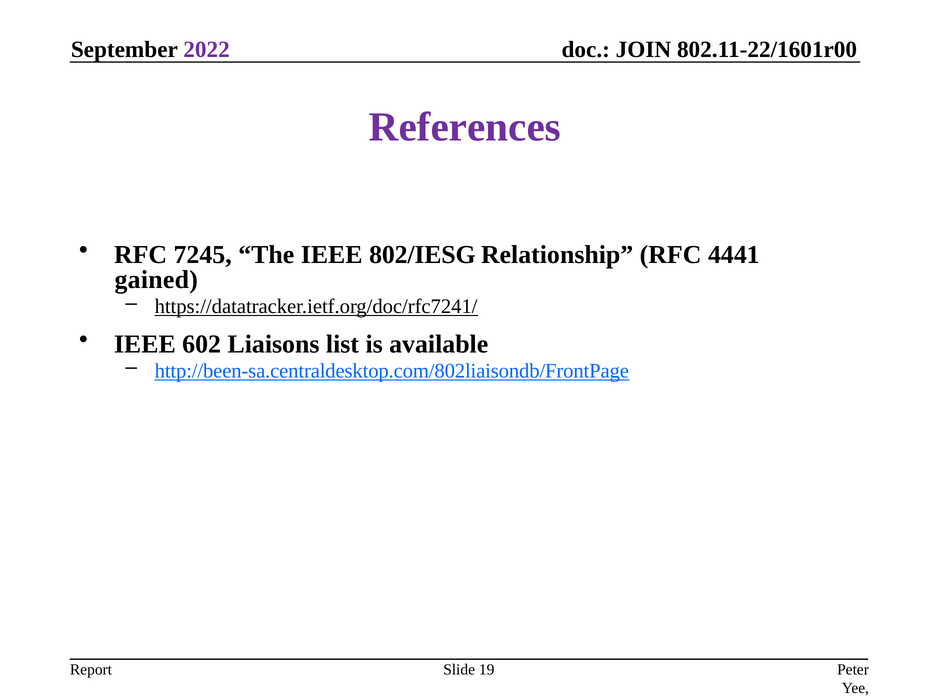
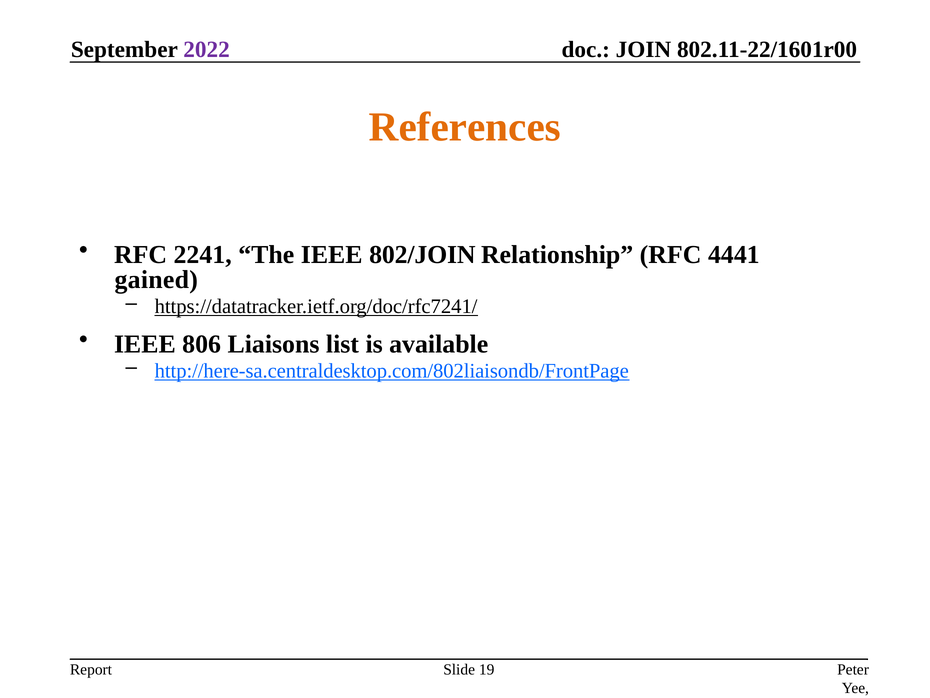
References colour: purple -> orange (465, 127)
7245: 7245 -> 2241 (203, 255)
802/IESG: 802/IESG -> 802/JOIN (422, 255)
602: 602 -> 806 (202, 344)
http://been-sa.centraldesktop.com/802liaisondb/FrontPage: http://been-sa.centraldesktop.com/802liaisondb/FrontPage -> http://here-sa.centraldesktop.com/802liaisondb/FrontPage (392, 370)
